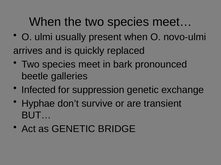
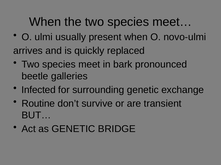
suppression: suppression -> surrounding (98, 90)
Hyphae: Hyphae -> Routine (38, 104)
